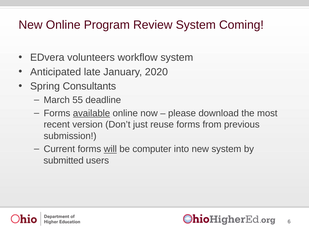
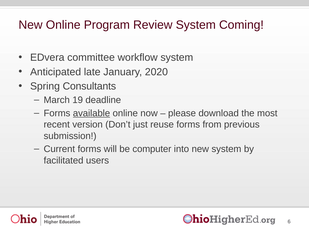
volunteers: volunteers -> committee (91, 57)
55: 55 -> 19 (78, 100)
will underline: present -> none (110, 149)
submitted: submitted -> facilitated (64, 160)
